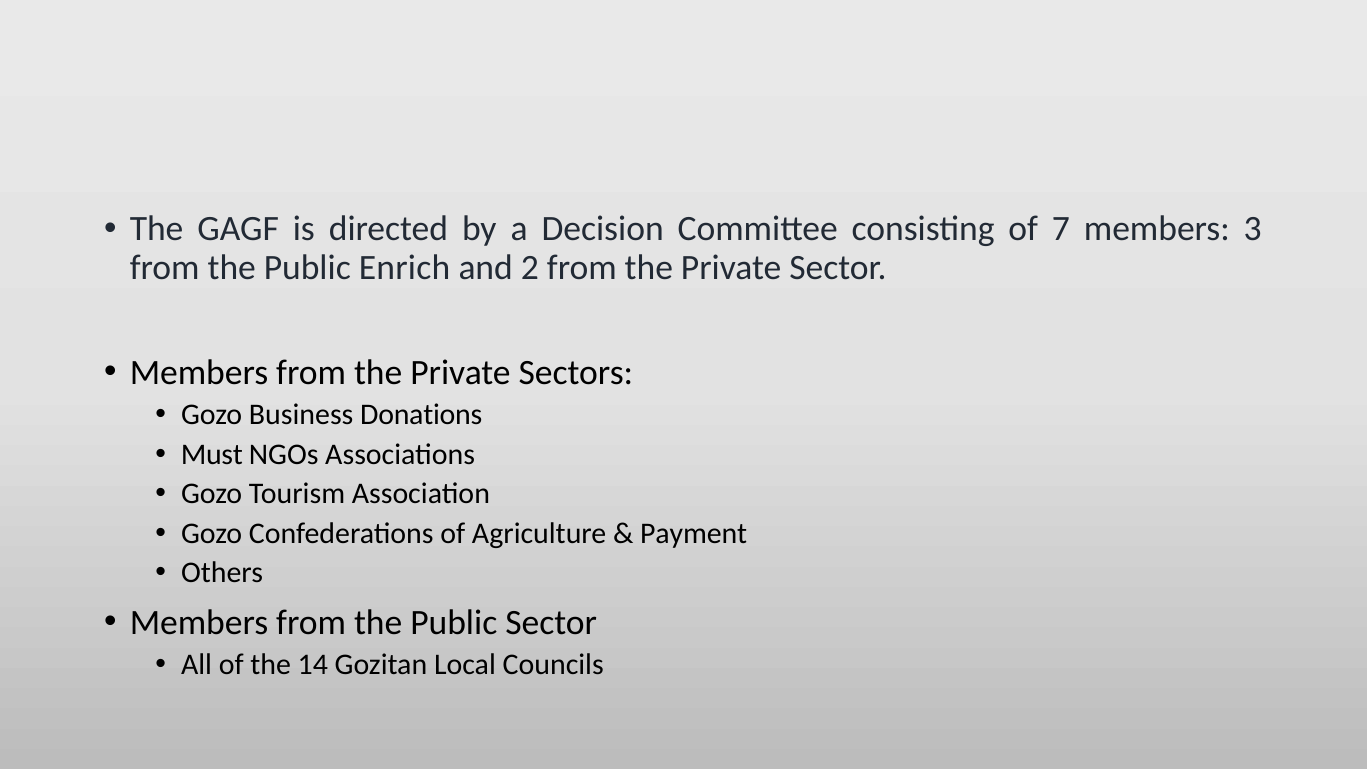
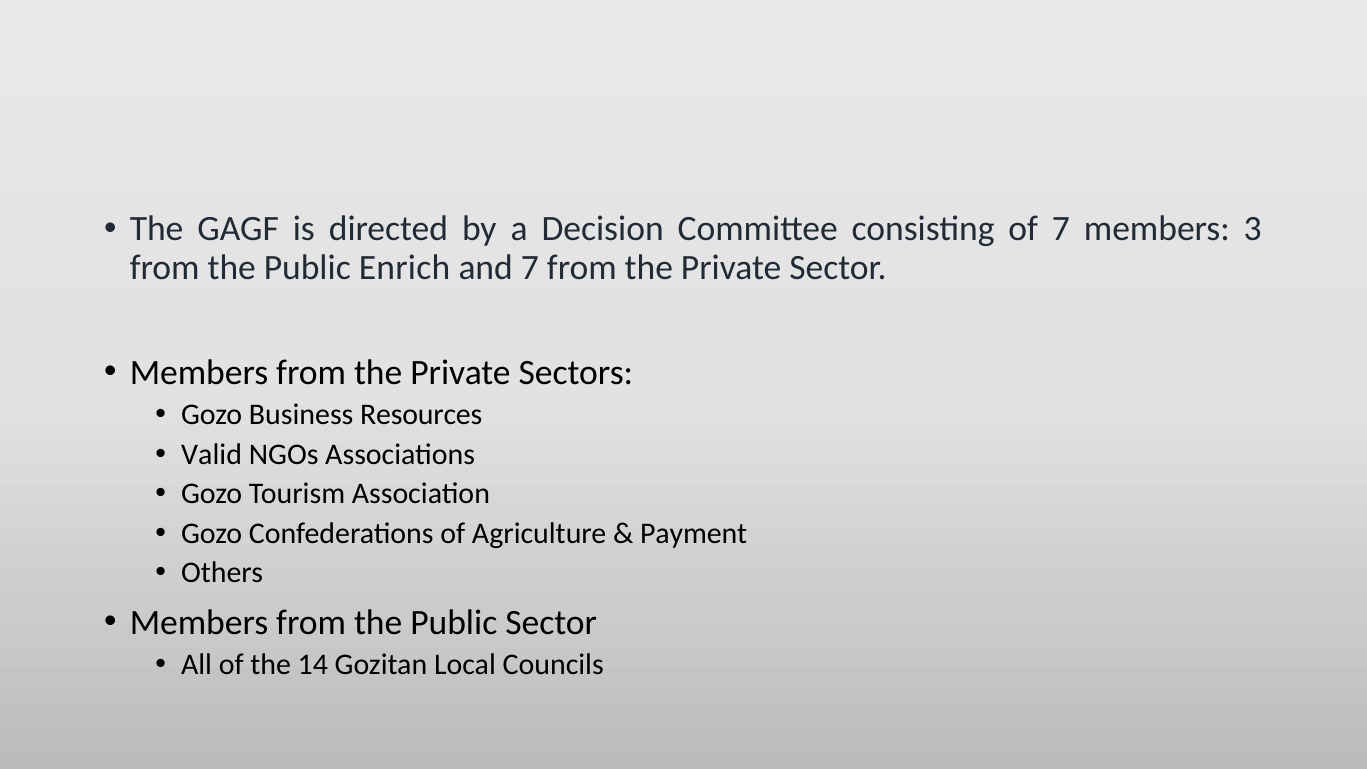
and 2: 2 -> 7 (530, 267)
Donations: Donations -> Resources (421, 415)
Must: Must -> Valid (212, 454)
